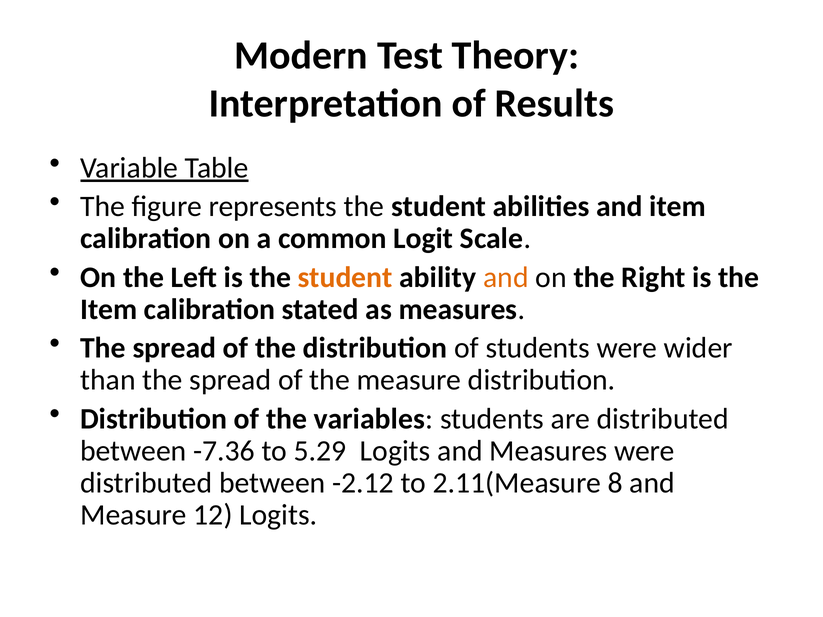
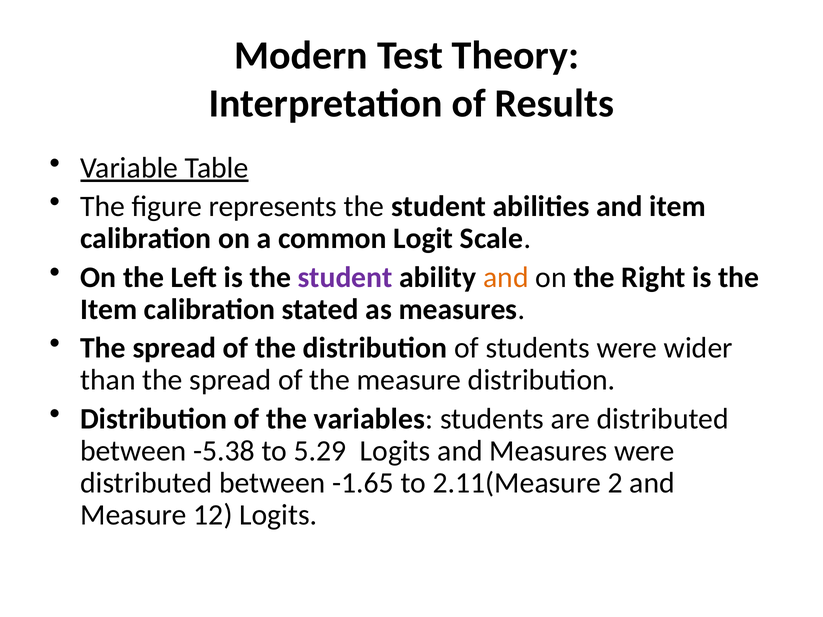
student colour: orange -> purple (345, 277)
-7.36: -7.36 -> -5.38 (224, 451)
-2.12: -2.12 -> -1.65 (363, 483)
8: 8 -> 2 (615, 483)
